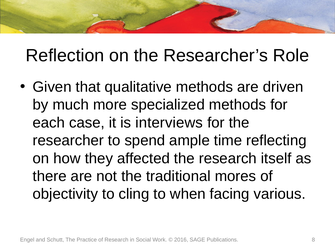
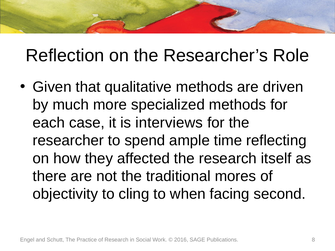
various: various -> second (280, 194)
